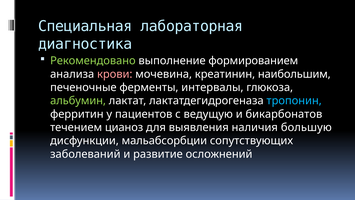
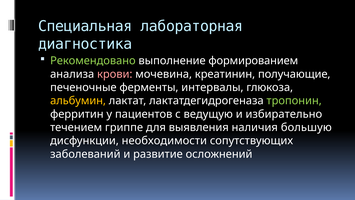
наибольшим: наибольшим -> получающие (294, 74)
альбумин colour: light green -> yellow (78, 101)
тропонин colour: light blue -> light green (294, 101)
бикарбонатов: бикарбонатов -> избирательно (284, 114)
цианоз: цианоз -> гриппе (124, 127)
мальабсорбции: мальабсорбции -> необходимости (164, 141)
